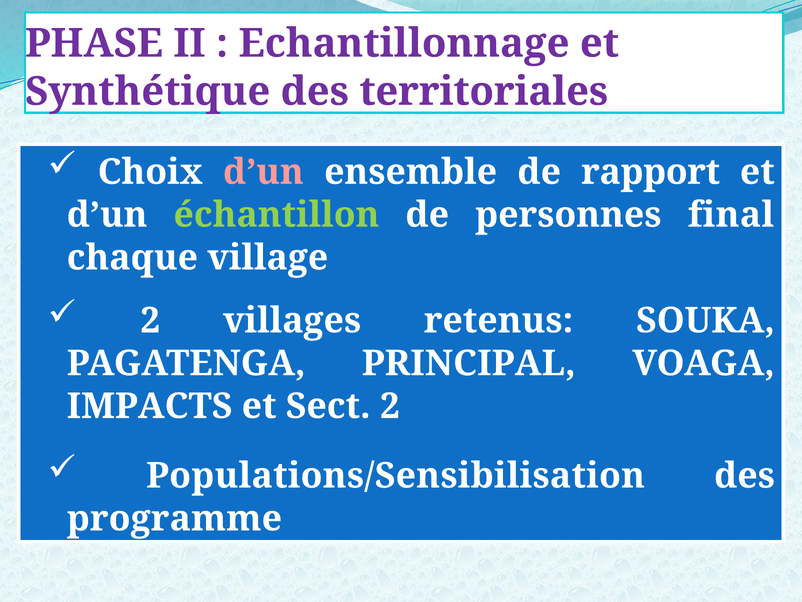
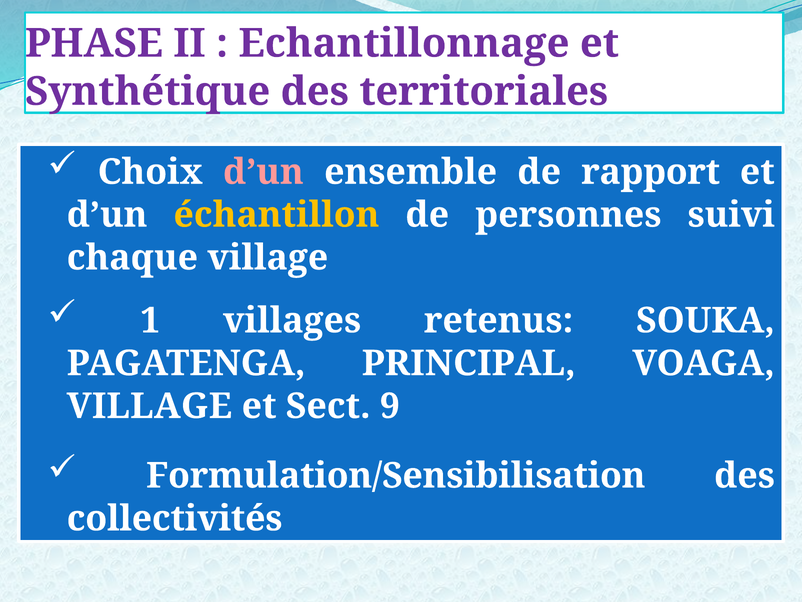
échantillon colour: light green -> yellow (276, 215)
final: final -> suivi (731, 215)
2: 2 -> 1 (150, 320)
IMPACTS: IMPACTS -> VILLAGE (149, 406)
Sect 2: 2 -> 9 (390, 406)
Populations/Sensibilisation: Populations/Sensibilisation -> Formulation/Sensibilisation (396, 475)
programme: programme -> collectivités (175, 518)
